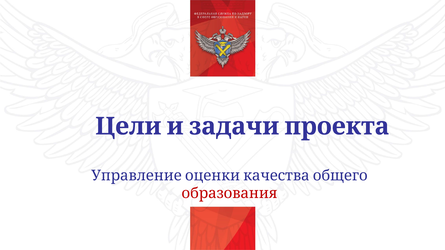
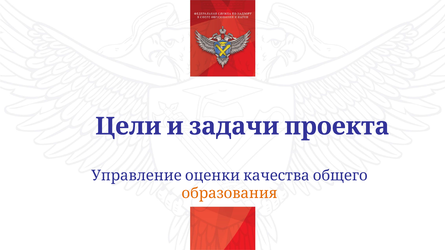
образования colour: red -> orange (229, 194)
